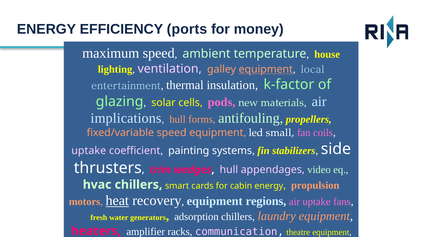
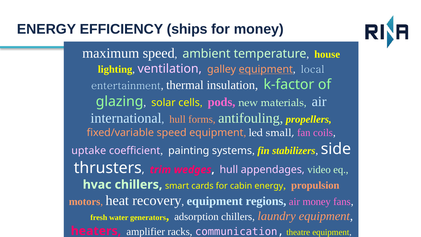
ports: ports -> ships (187, 29)
implications: implications -> international (126, 118)
heat underline: present -> none (117, 200)
air uptake: uptake -> money (317, 202)
